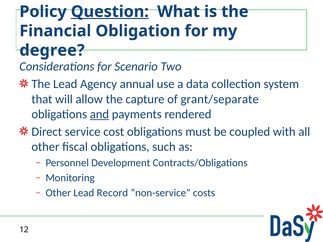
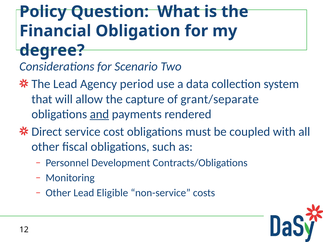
Question underline: present -> none (110, 12)
annual: annual -> period (137, 84)
Record: Record -> Eligible (112, 193)
